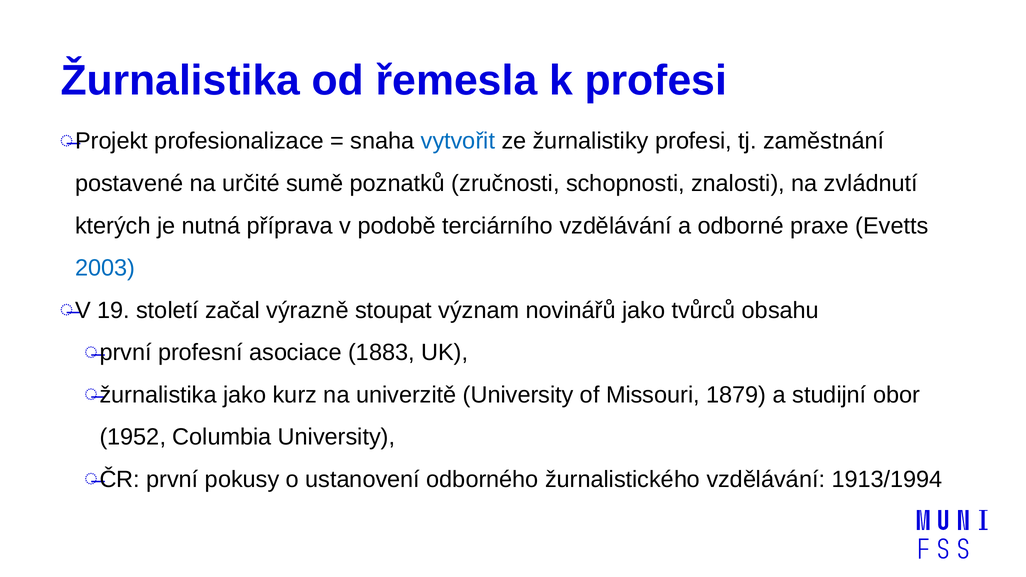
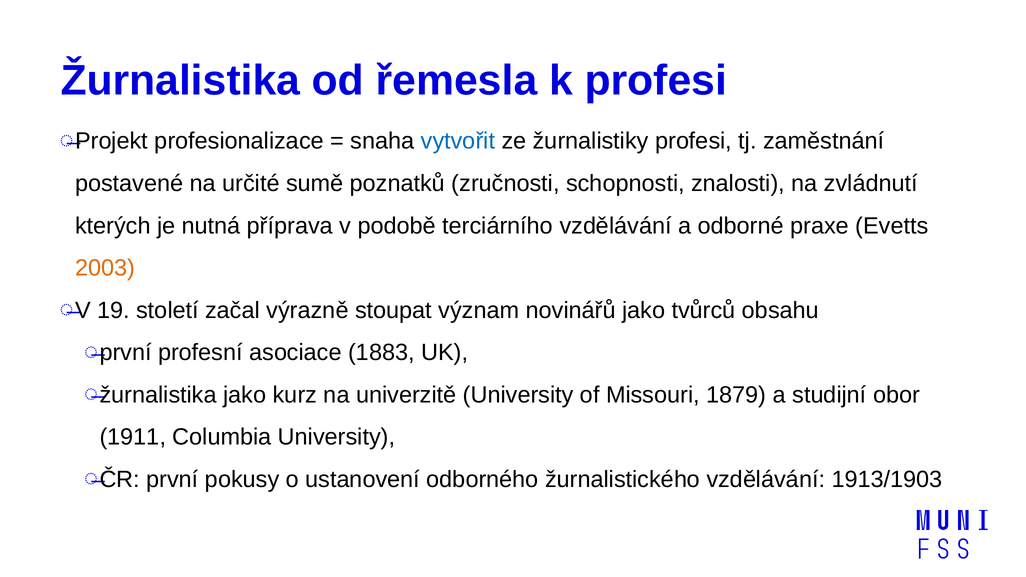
2003 colour: blue -> orange (105, 268)
1952: 1952 -> 1911 (133, 437)
1913/1994: 1913/1994 -> 1913/1903 (887, 480)
